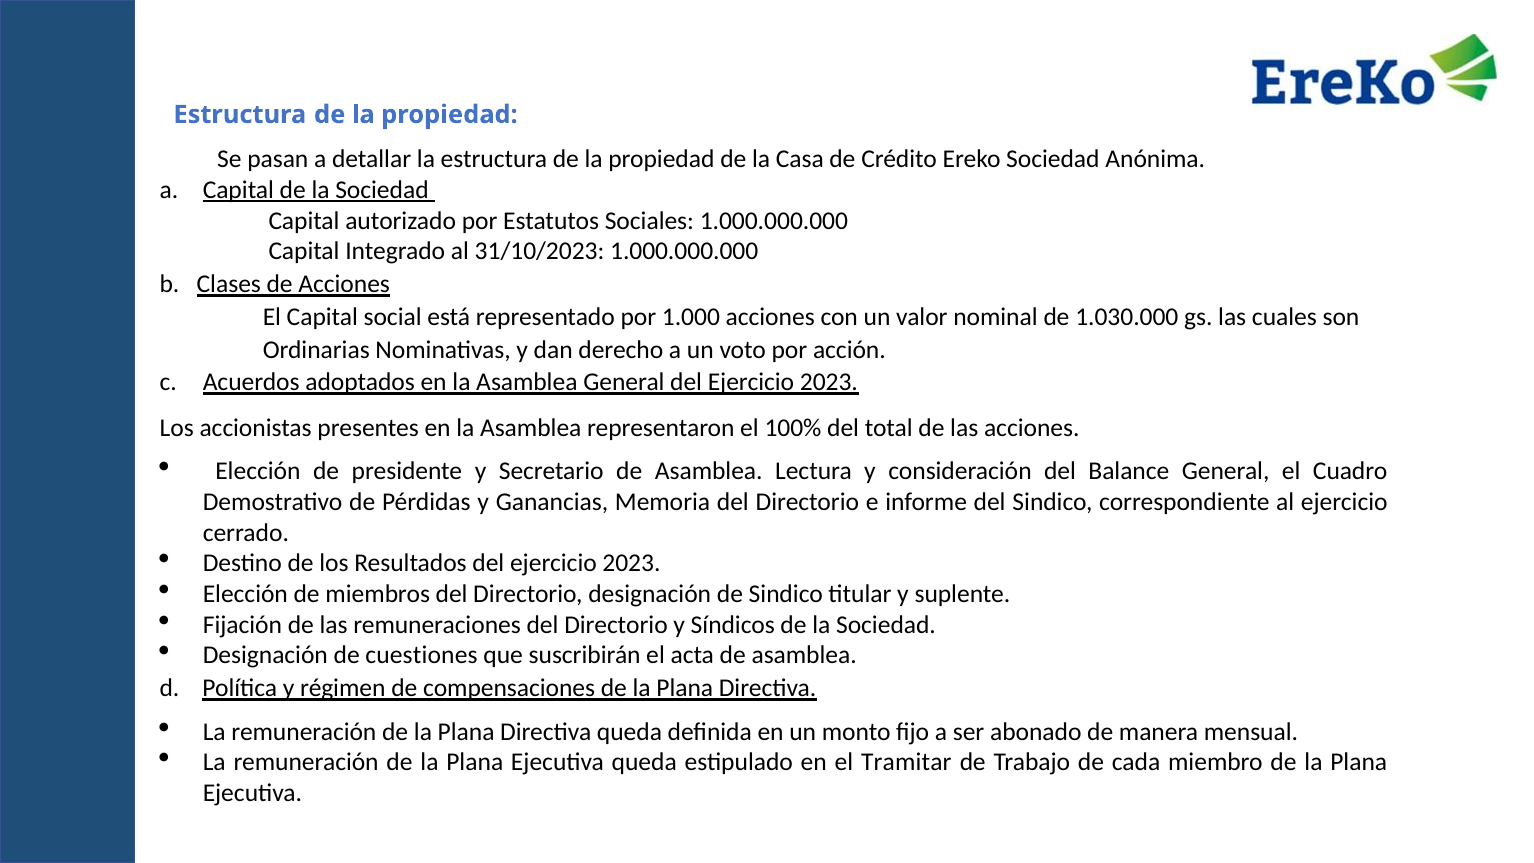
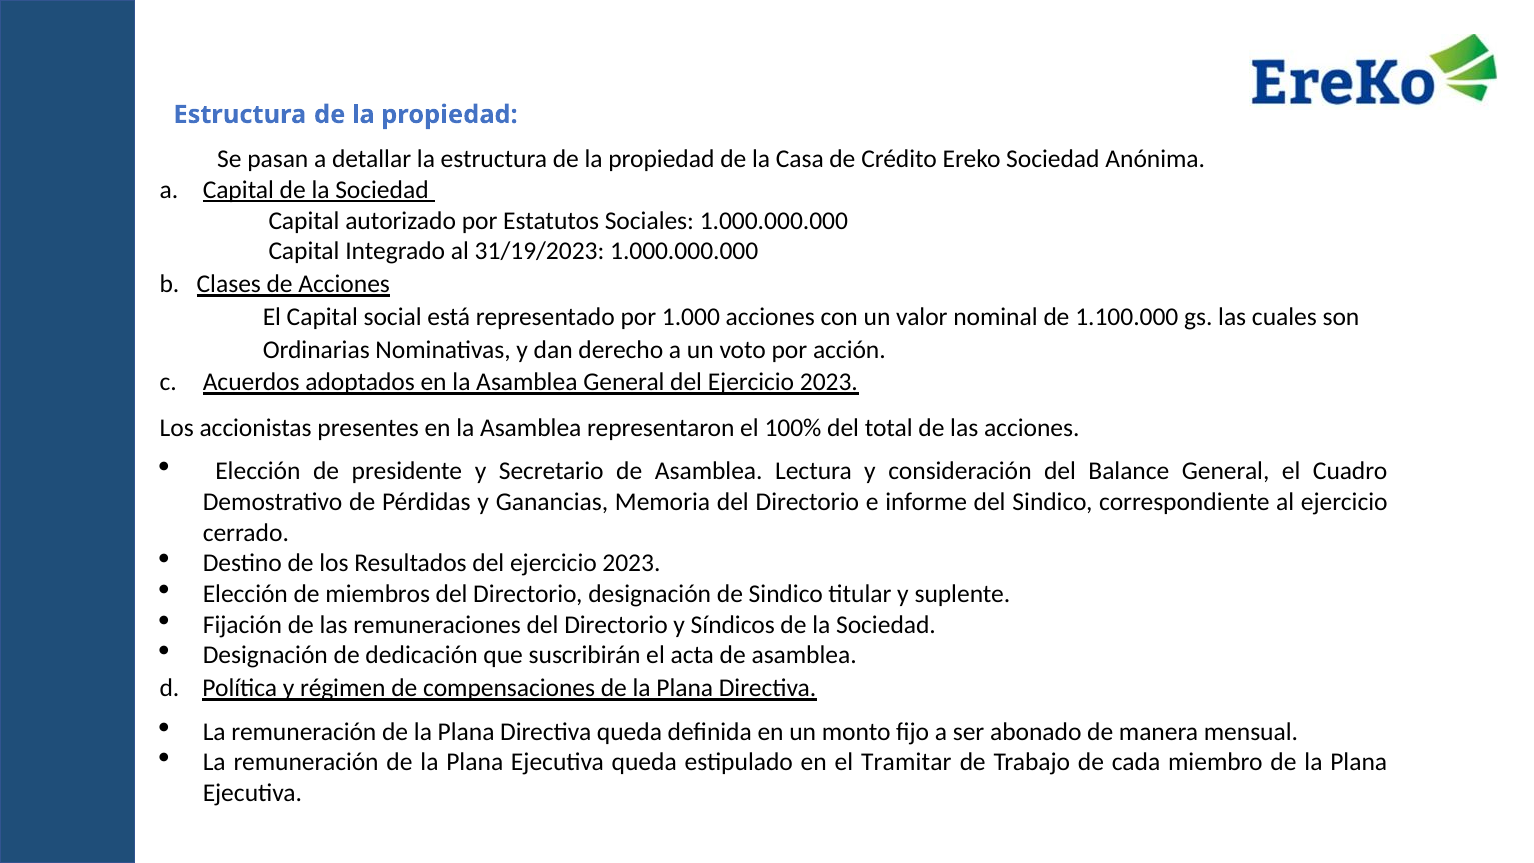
31/10/2023: 31/10/2023 -> 31/19/2023 (540, 251)
1.030.000: 1.030.000 -> 1.100.000 (1127, 317)
cuestiones: cuestiones -> dedicación (422, 655)
